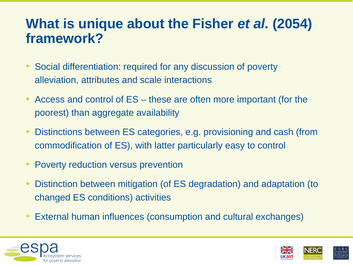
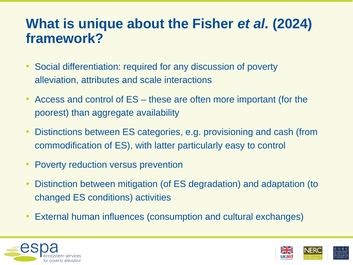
2054: 2054 -> 2024 (292, 24)
